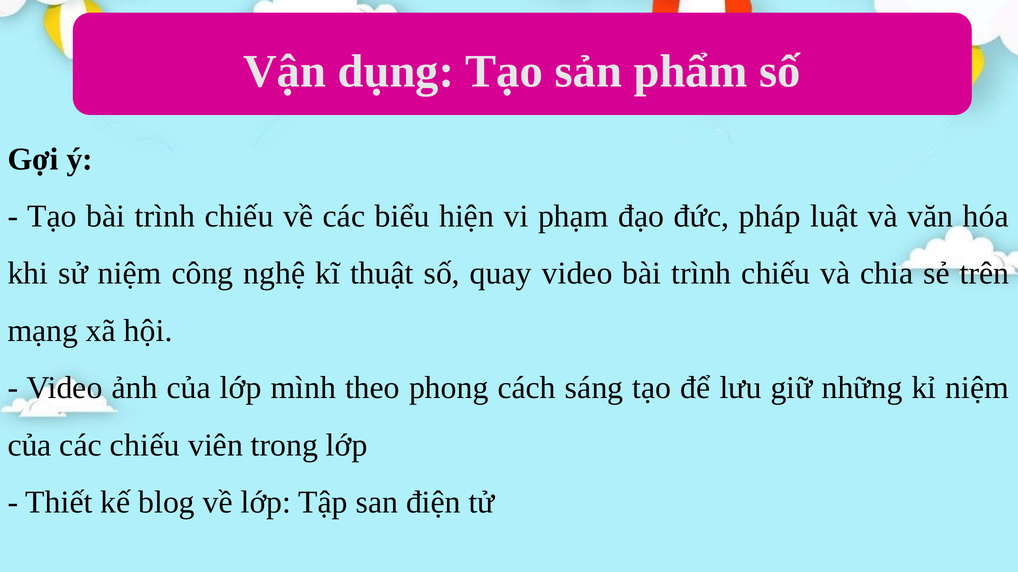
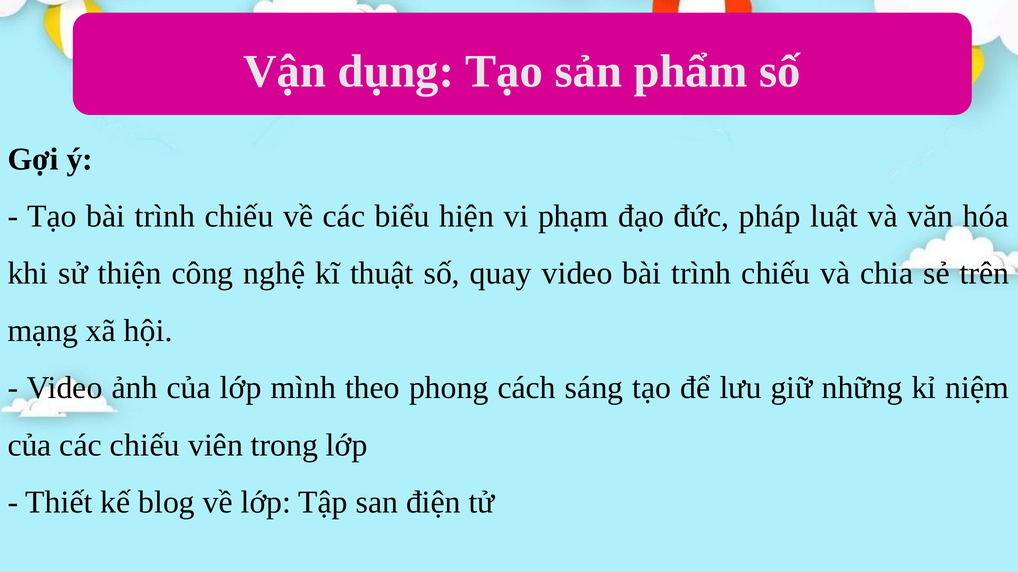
sử niệm: niệm -> thiện (130, 274)
